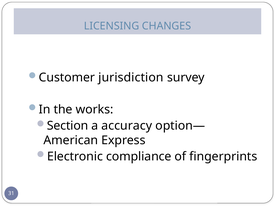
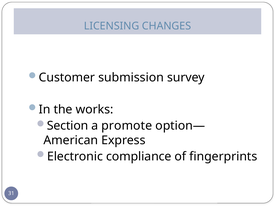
jurisdiction: jurisdiction -> submission (131, 77)
accuracy: accuracy -> promote (127, 126)
